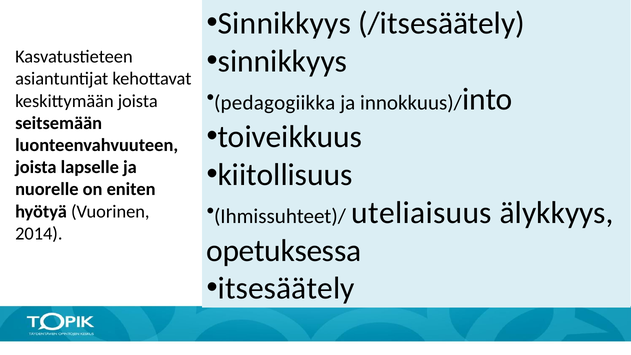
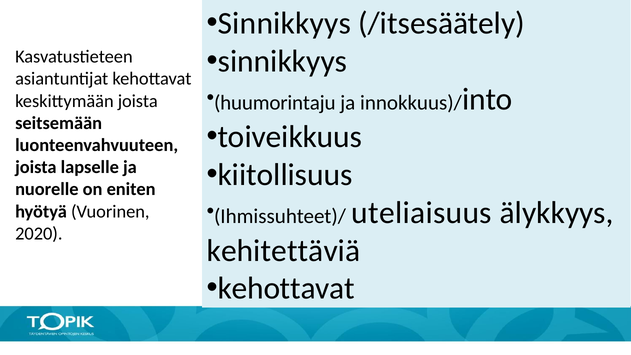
pedagogiikka: pedagogiikka -> huumorintaju (275, 103)
2014: 2014 -> 2020 (39, 234)
opetuksessa: opetuksessa -> kehitettäviä (283, 251)
itsesäätely: itsesäätely -> kehottavat (286, 288)
